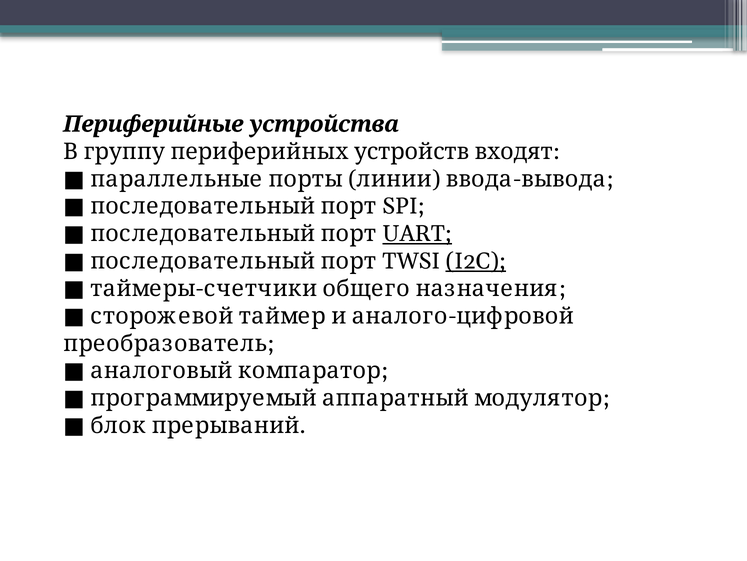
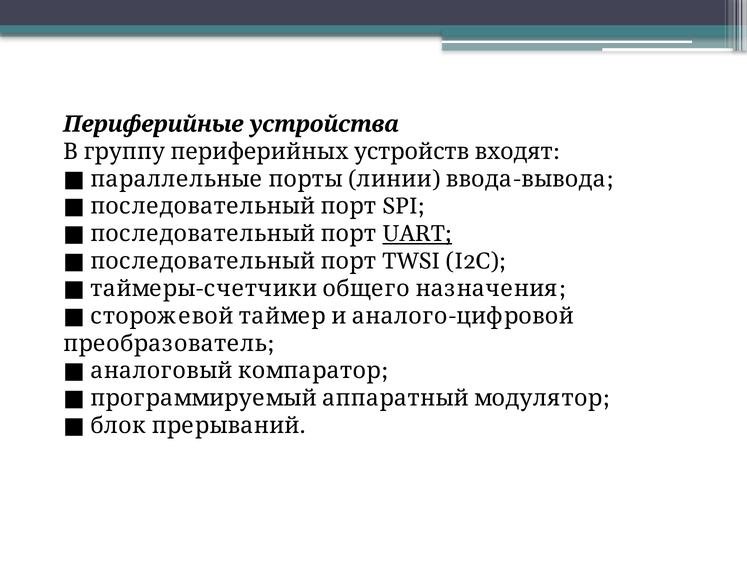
I2C underline: present -> none (476, 261)
